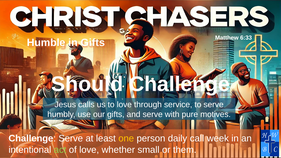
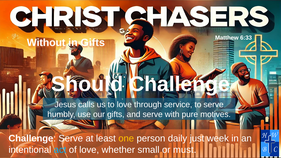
Humble: Humble -> Without (46, 43)
call: call -> just (197, 139)
act colour: light green -> light blue (60, 150)
them: them -> must (185, 150)
